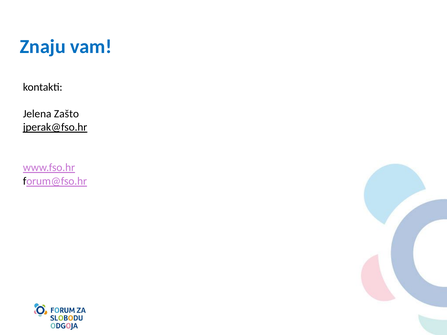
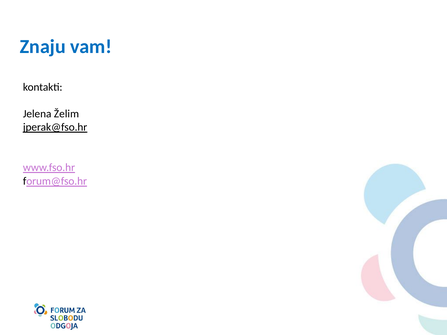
Zašto: Zašto -> Želim (66, 114)
